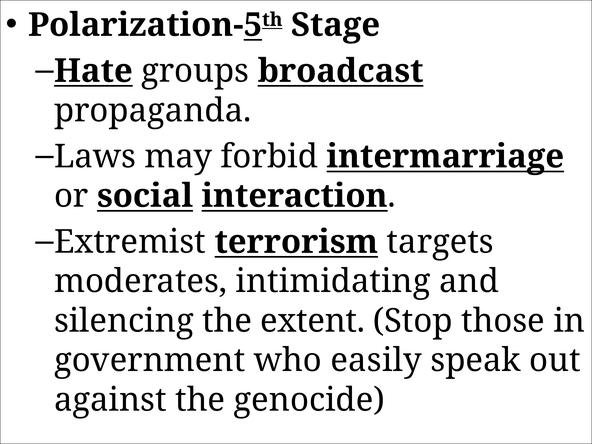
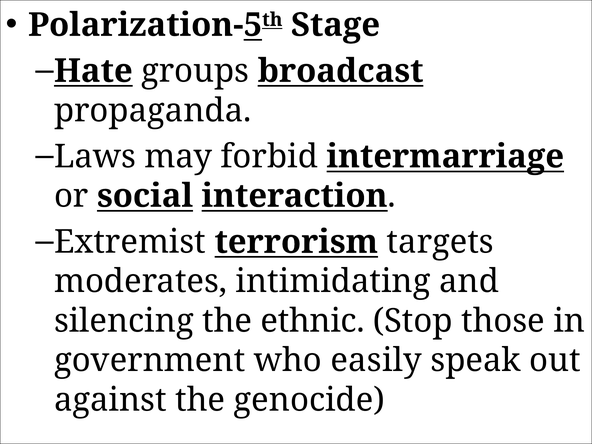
extent: extent -> ethnic (313, 321)
